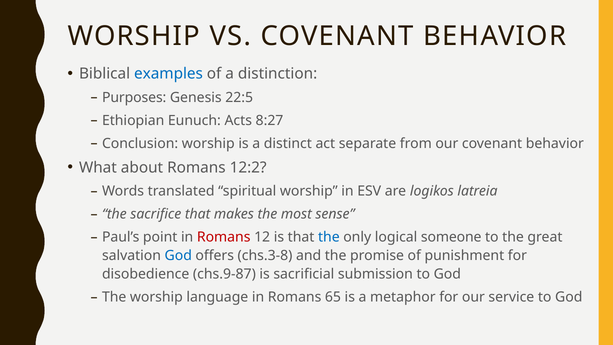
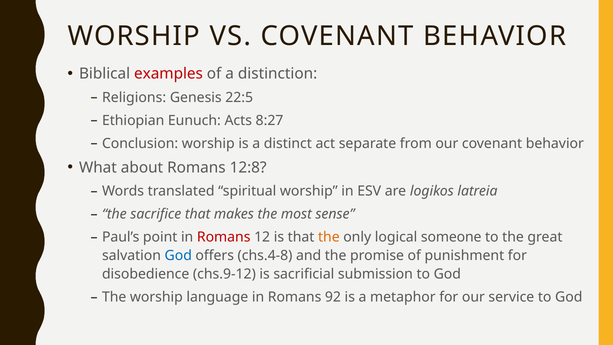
examples colour: blue -> red (168, 74)
Purposes: Purposes -> Religions (134, 97)
12:2: 12:2 -> 12:8 (248, 167)
the colour: blue -> orange (329, 237)
chs.3-8: chs.3-8 -> chs.4-8 (265, 256)
chs.9-87: chs.9-87 -> chs.9-12 (224, 274)
65: 65 -> 92 (333, 297)
